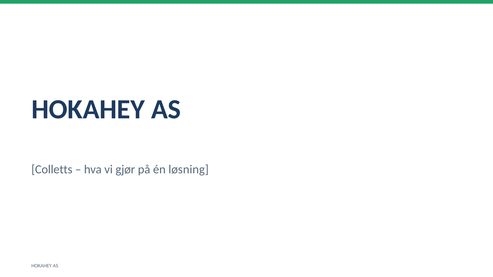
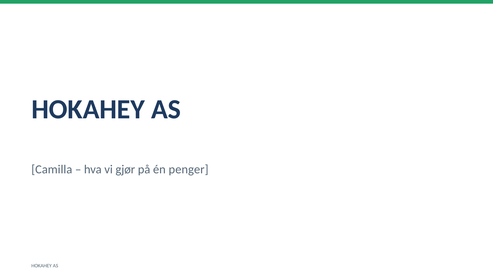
Colletts: Colletts -> Camilla (52, 170)
løsning: løsning -> penger (189, 170)
